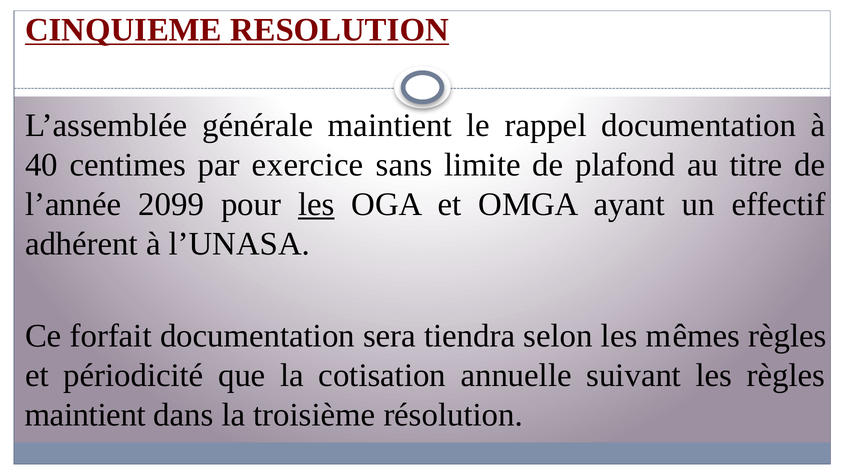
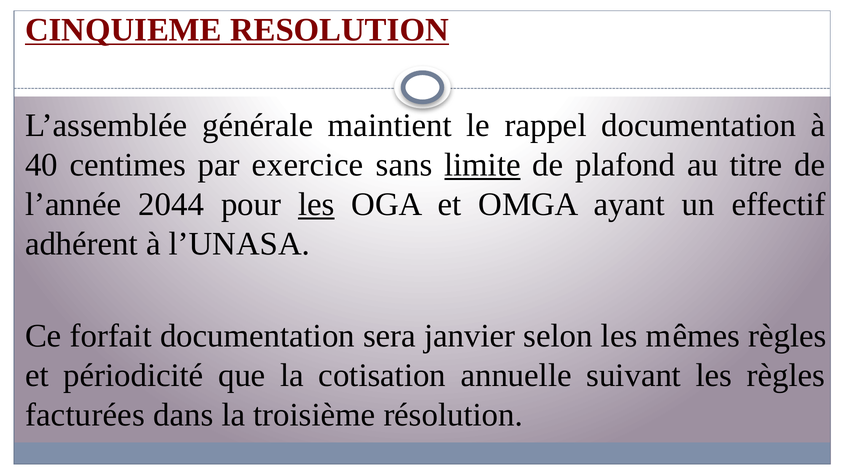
limite underline: none -> present (482, 165)
2099: 2099 -> 2044 (171, 205)
tiendra: tiendra -> janvier (470, 336)
maintient: maintient -> facturées (85, 415)
